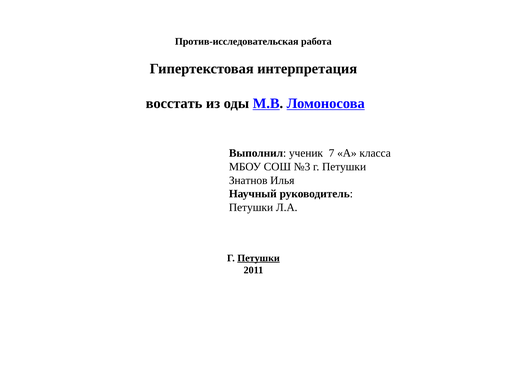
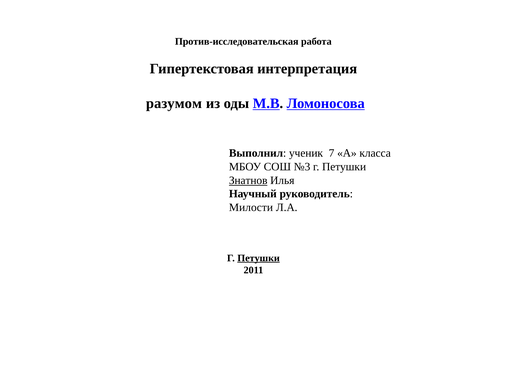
восстать: восстать -> разумом (174, 103)
Знатнов underline: none -> present (248, 180)
Петушки: Петушки -> Милости (251, 208)
